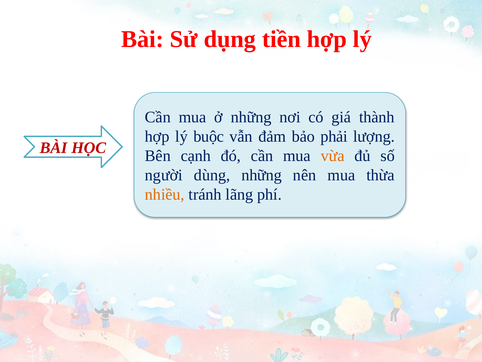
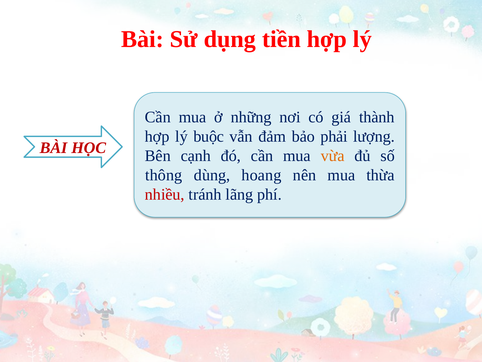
người: người -> thông (164, 175)
dùng những: những -> hoang (261, 175)
nhiều colour: orange -> red (165, 194)
